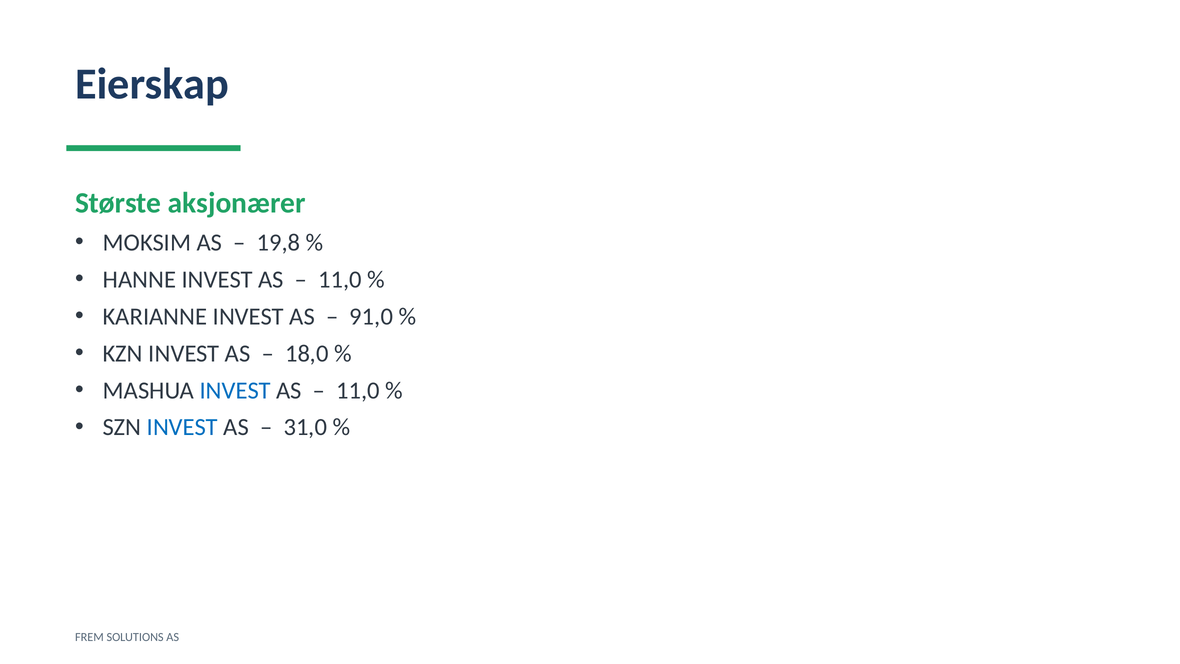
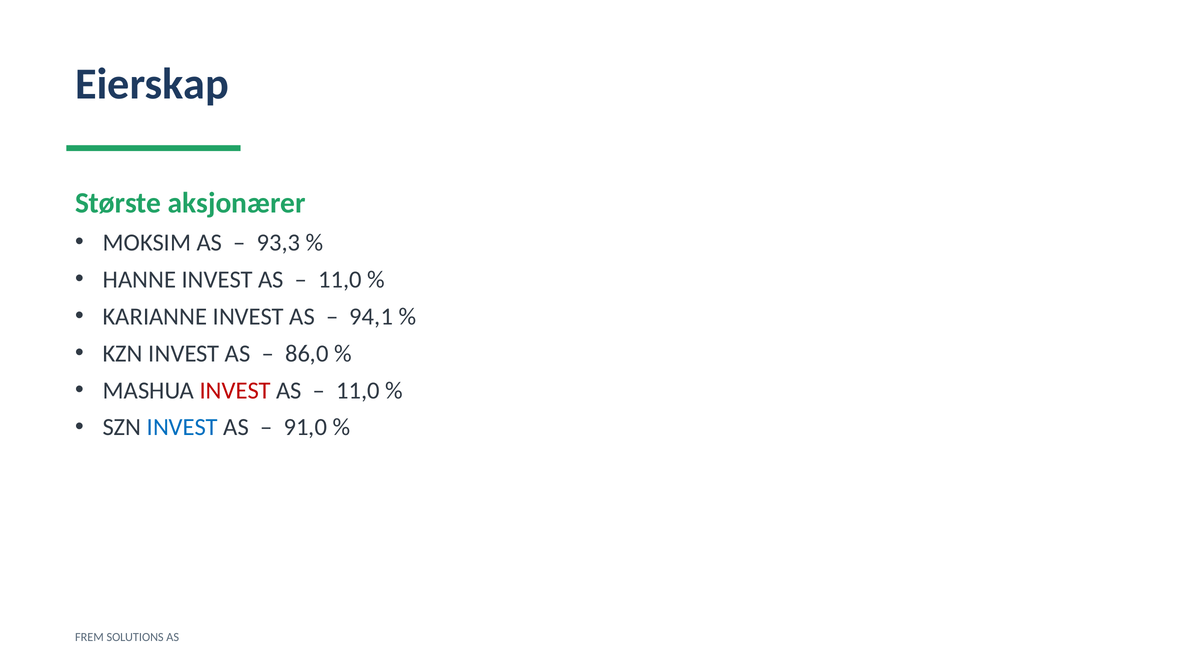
19,8: 19,8 -> 93,3 (279, 243)
91,0: 91,0 -> 94,1 (371, 316)
18,0: 18,0 -> 86,0 (307, 353)
INVEST colour: blue -> red (235, 390)
31,0: 31,0 -> 91,0 (305, 427)
